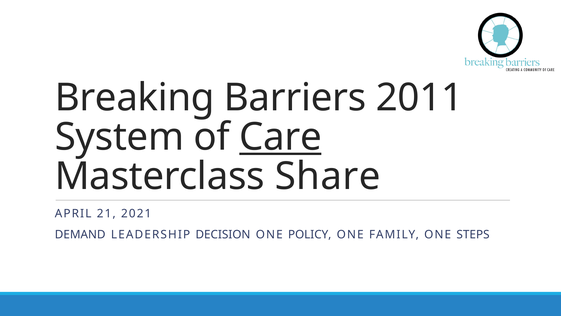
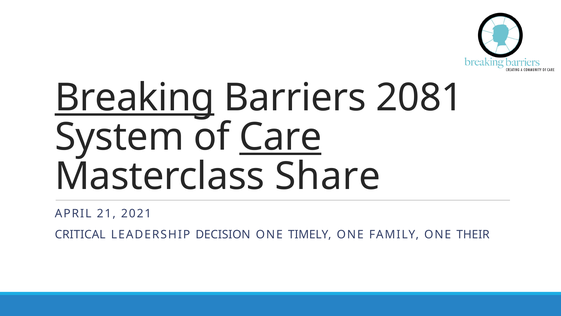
Breaking underline: none -> present (135, 98)
2011: 2011 -> 2081 (419, 98)
DEMAND: DEMAND -> CRITICAL (80, 234)
POLICY: POLICY -> TIMELY (310, 234)
STEPS: STEPS -> THEIR (473, 234)
